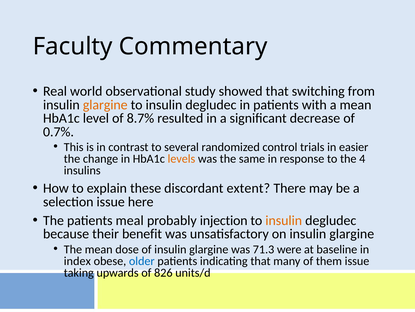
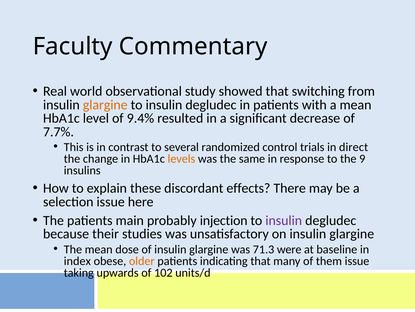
8.7%: 8.7% -> 9.4% (140, 118)
0.7%: 0.7% -> 7.7% (58, 131)
easier: easier -> direct (354, 147)
4: 4 -> 9 (362, 158)
extent: extent -> effects (248, 188)
meal: meal -> main (130, 220)
insulin colour: orange -> purple (284, 220)
benefit: benefit -> studies (142, 233)
older colour: blue -> orange (142, 260)
826: 826 -> 102 (163, 272)
